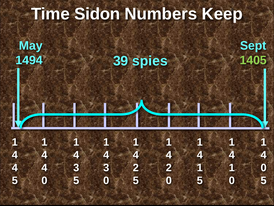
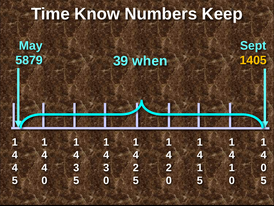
Sidon: Sidon -> Know (97, 14)
spies: spies -> when (150, 61)
1494: 1494 -> 5879 (29, 60)
1405 colour: light green -> yellow (253, 60)
